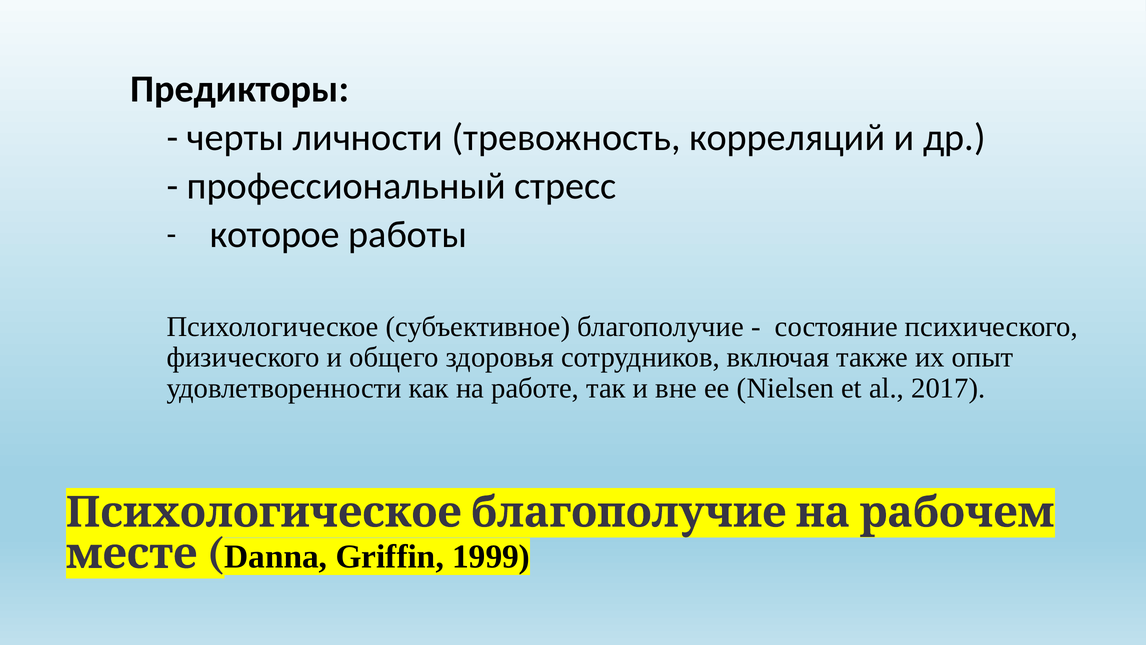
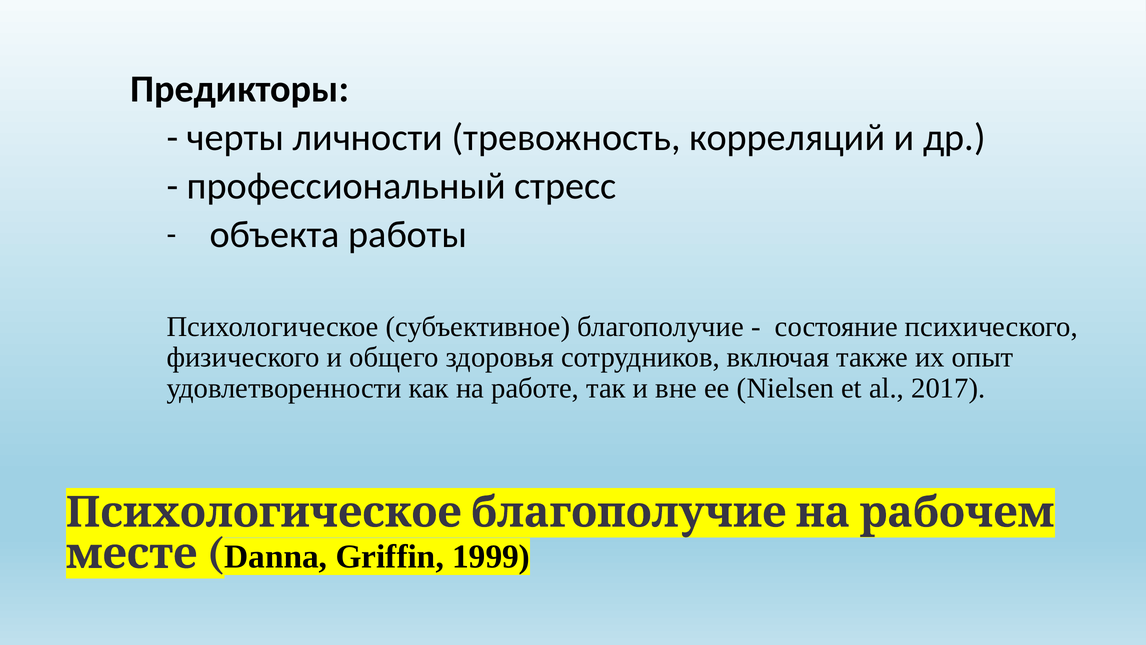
которое: которое -> объекта (275, 235)
